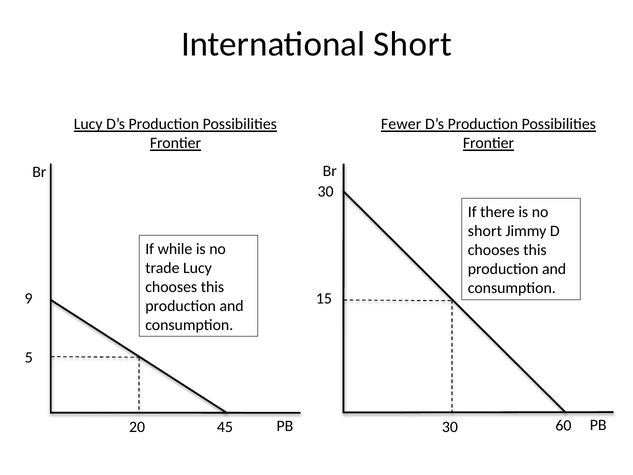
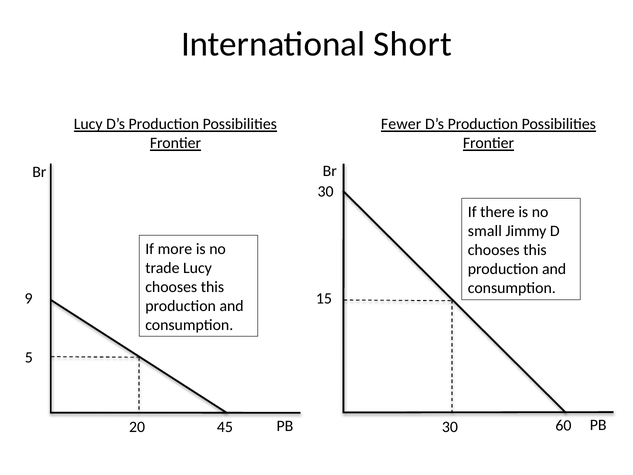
short: short -> small (485, 231)
while: while -> more (175, 249)
